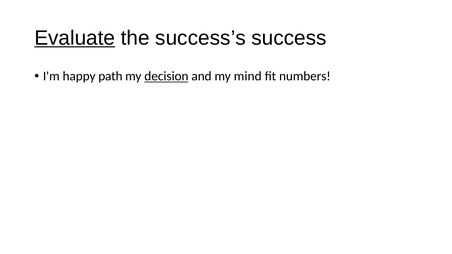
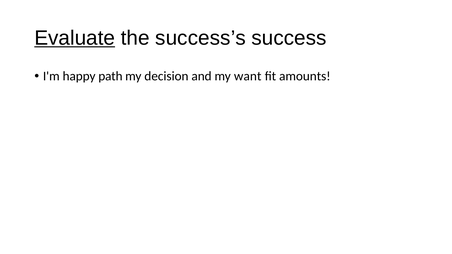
decision underline: present -> none (166, 76)
mind: mind -> want (248, 76)
numbers: numbers -> amounts (305, 76)
